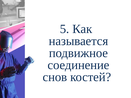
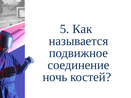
снов: снов -> ночь (55, 77)
